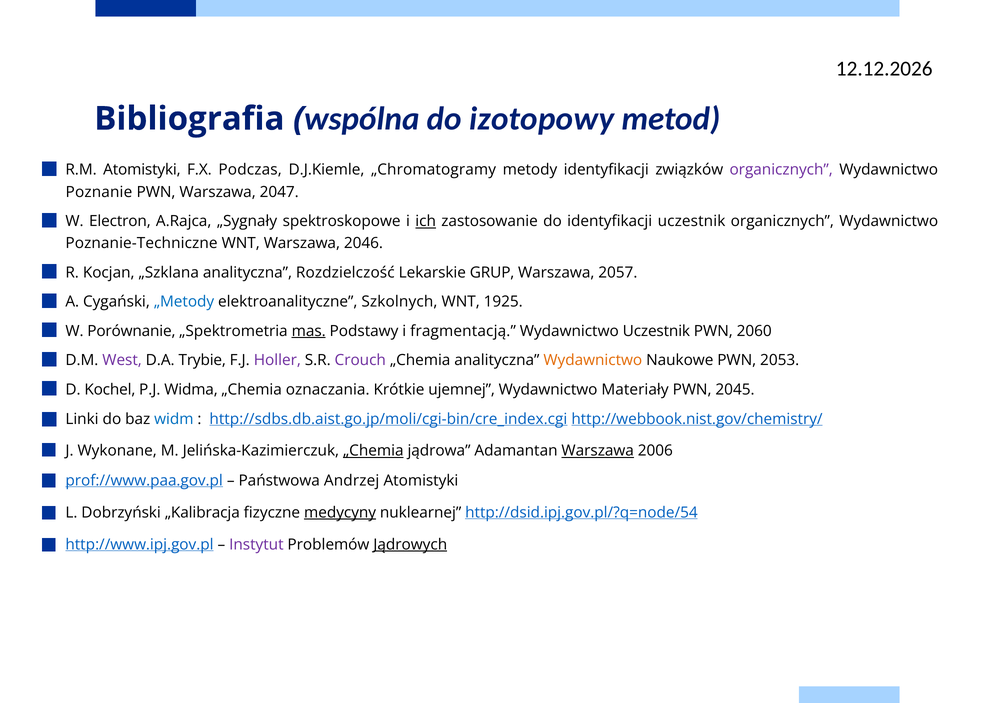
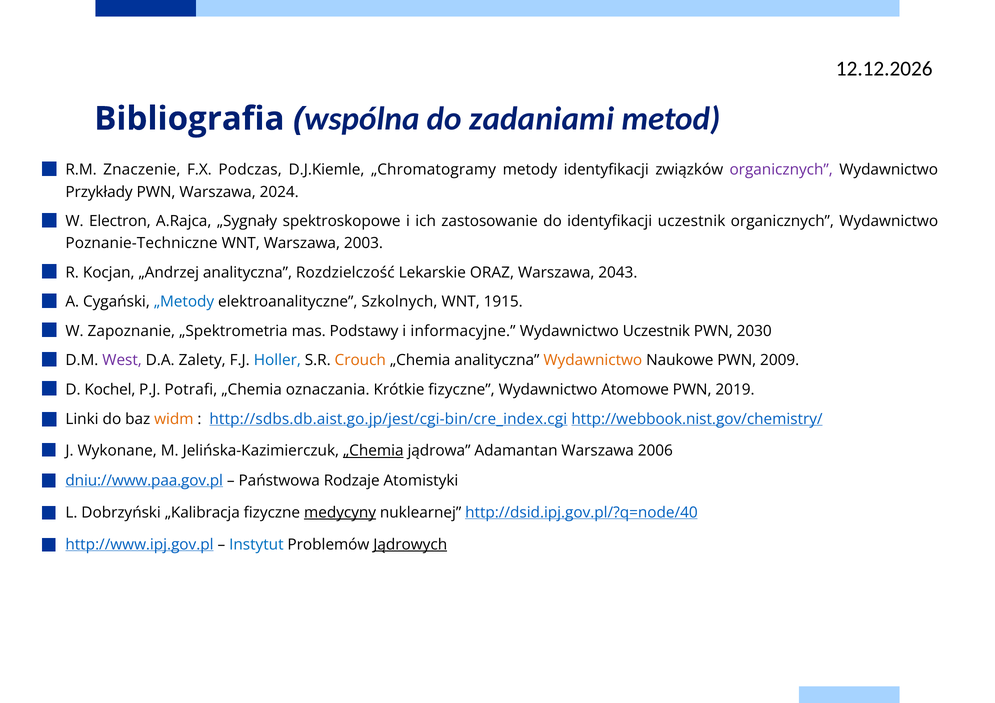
izotopowy: izotopowy -> zadaniami (542, 119)
R.M Atomistyki: Atomistyki -> Znaczenie (142, 170)
Poznanie: Poznanie -> Przykłady (99, 192)
2047: 2047 -> 2024 (279, 192)
ich underline: present -> none (426, 221)
2046: 2046 -> 2003 (363, 244)
„Szklana: „Szklana -> „Andrzej (169, 273)
GRUP: GRUP -> ORAZ (492, 273)
2057: 2057 -> 2043 (618, 273)
1925: 1925 -> 1915 (503, 302)
Porównanie: Porównanie -> Zapoznanie (131, 331)
mas underline: present -> none (309, 331)
fragmentacją: fragmentacją -> informacyjne (463, 331)
2060: 2060 -> 2030 (754, 331)
Trybie: Trybie -> Zalety (202, 361)
Holler colour: purple -> blue (277, 361)
Crouch colour: purple -> orange (360, 361)
2053: 2053 -> 2009 (780, 361)
Widma: Widma -> Potrafi (191, 390)
Krótkie ujemnej: ujemnej -> fizyczne (462, 390)
Materiały: Materiały -> Atomowe (635, 390)
2045: 2045 -> 2019 (735, 390)
widm colour: blue -> orange (174, 419)
http://sdbs.db.aist.go.jp/moli/cgi-bin/cre_index.cgi: http://sdbs.db.aist.go.jp/moli/cgi-bin/cre_index.cgi -> http://sdbs.db.aist.go.jp/jest/cgi-bin/cre_index.cgi (388, 419)
Warszawa underline: present -> none (598, 451)
prof://www.paa.gov.pl: prof://www.paa.gov.pl -> dniu://www.paa.gov.pl (144, 481)
Andrzej: Andrzej -> Rodzaje (352, 481)
http://dsid.ipj.gov.pl/?q=node/54: http://dsid.ipj.gov.pl/?q=node/54 -> http://dsid.ipj.gov.pl/?q=node/40 (581, 513)
Instytut colour: purple -> blue (256, 545)
